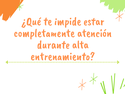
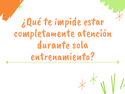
alta: alta -> sola (80, 44)
